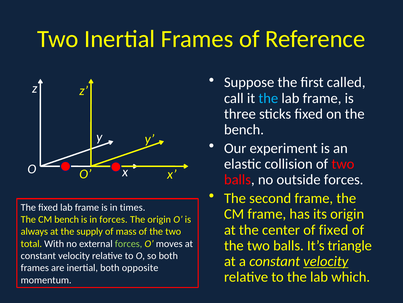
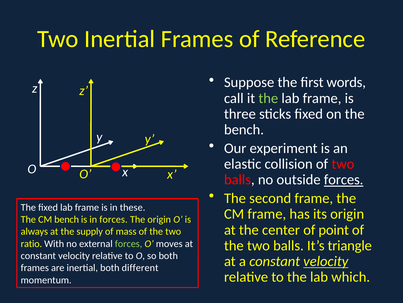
called: called -> words (346, 82)
the colour: light blue -> light green (268, 98)
forces underline: none -> present (344, 179)
times: times -> these (133, 207)
of fixed: fixed -> point (334, 229)
total: total -> ratio (31, 243)
opposite: opposite -> different (140, 267)
